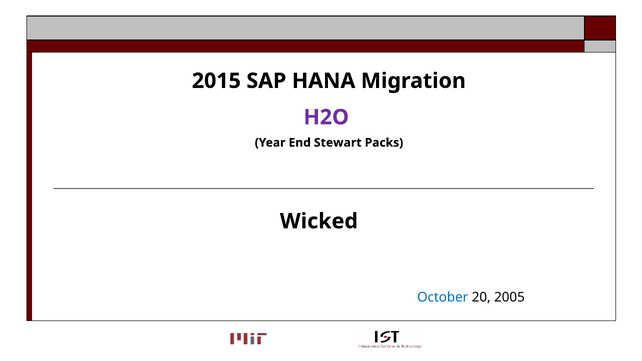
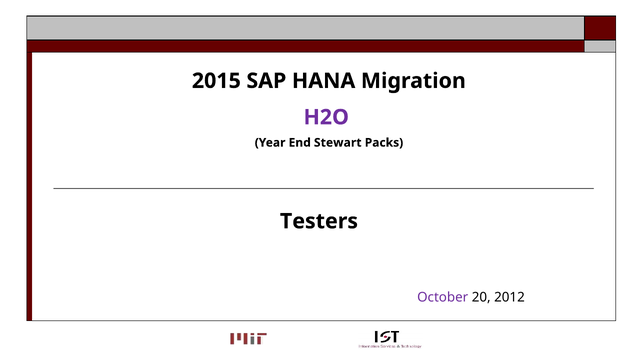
Wicked: Wicked -> Testers (319, 221)
October colour: blue -> purple (443, 298)
2005: 2005 -> 2012 (509, 298)
